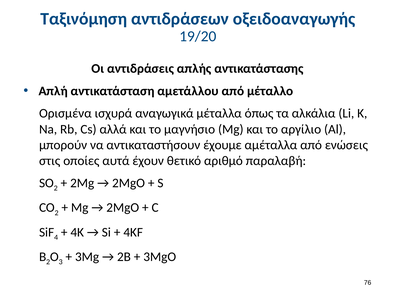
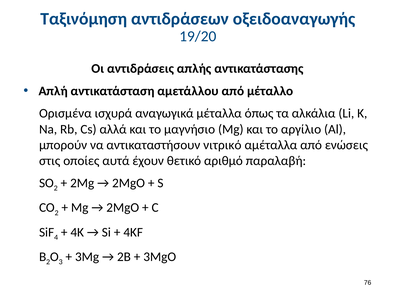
έχουμε: έχουμε -> νιτρικό (222, 145)
